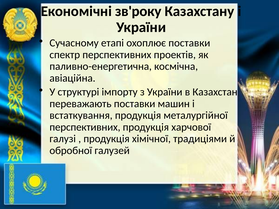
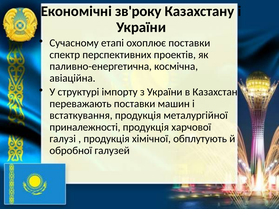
перспективних: перспективних -> приналежності (85, 127)
традиціями: традиціями -> обплутують (200, 139)
